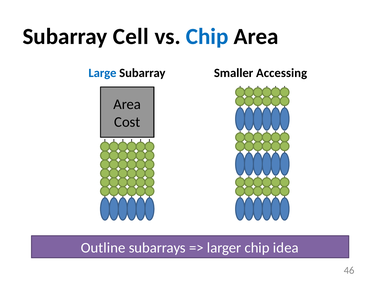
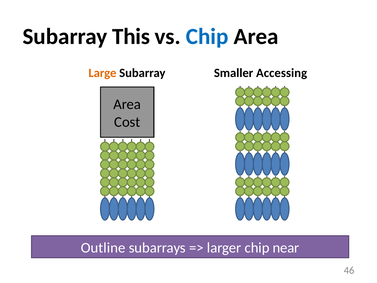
Cell: Cell -> This (131, 36)
Large colour: blue -> orange (102, 73)
idea: idea -> near (286, 248)
